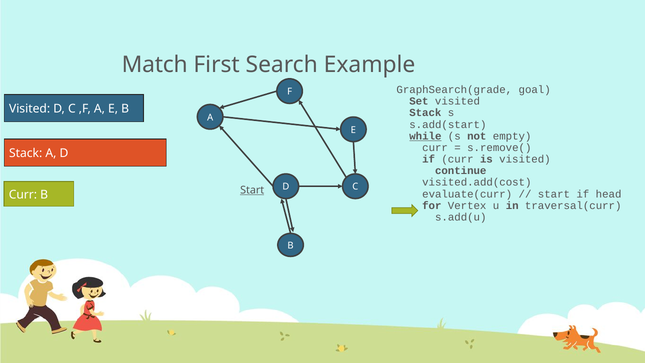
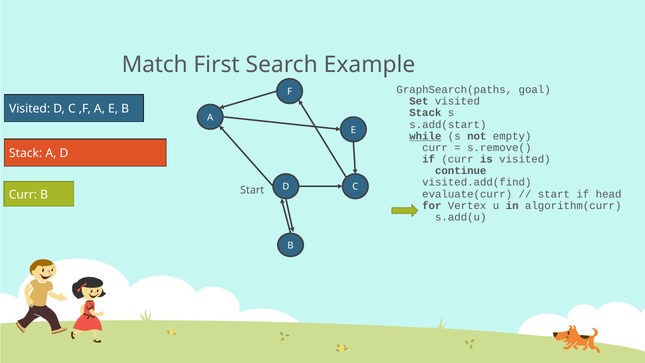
GraphSearch(grade: GraphSearch(grade -> GraphSearch(paths (454, 90)
visited.add(cost: visited.add(cost -> visited.add(find (477, 182)
Start underline: present -> none (252, 190)
traversal(curr: traversal(curr -> algorithm(curr (573, 205)
